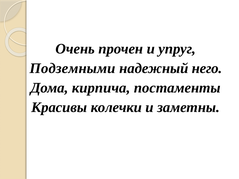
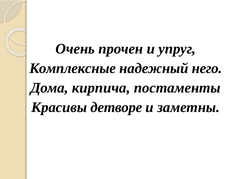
Подземными: Подземными -> Комплексные (73, 68)
колечки: колечки -> детворе (116, 107)
